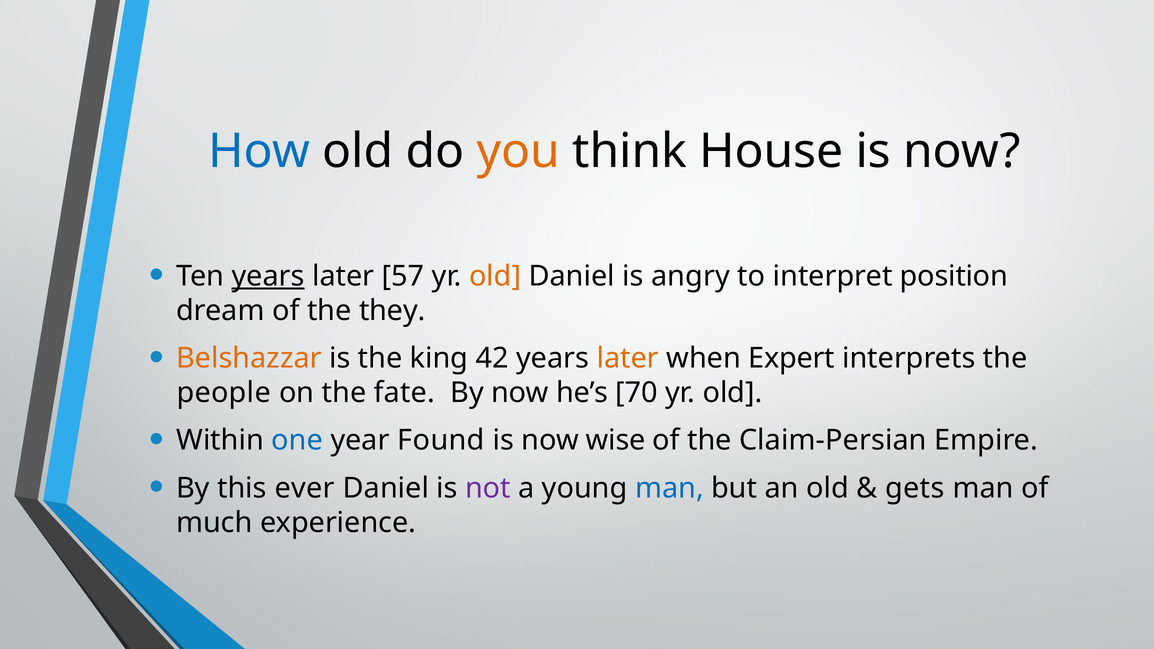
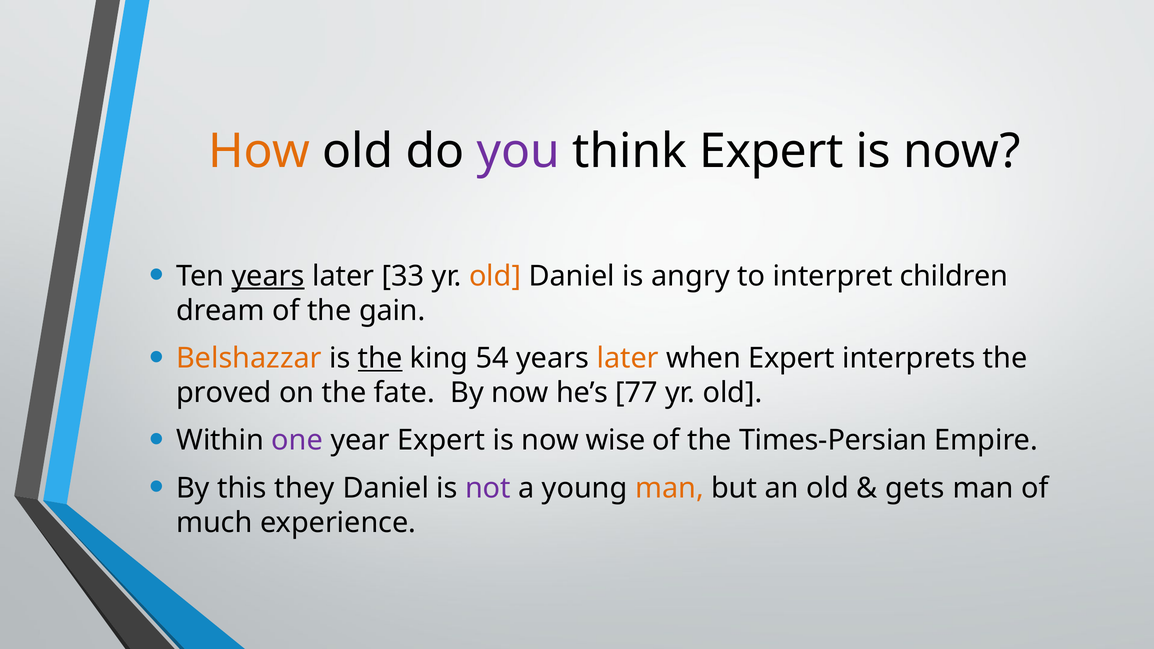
How colour: blue -> orange (259, 151)
you colour: orange -> purple (518, 151)
think House: House -> Expert (771, 151)
57: 57 -> 33 (403, 276)
position: position -> children (954, 276)
they: they -> gain (392, 311)
the underline: none -> present (380, 358)
42: 42 -> 54 (492, 358)
people: people -> proved (224, 393)
70: 70 -> 77 (637, 393)
one colour: blue -> purple (297, 440)
year Found: Found -> Expert (441, 440)
Claim-Persian: Claim-Persian -> Times-Persian (833, 440)
ever: ever -> they (305, 488)
man colour: blue -> orange (669, 488)
